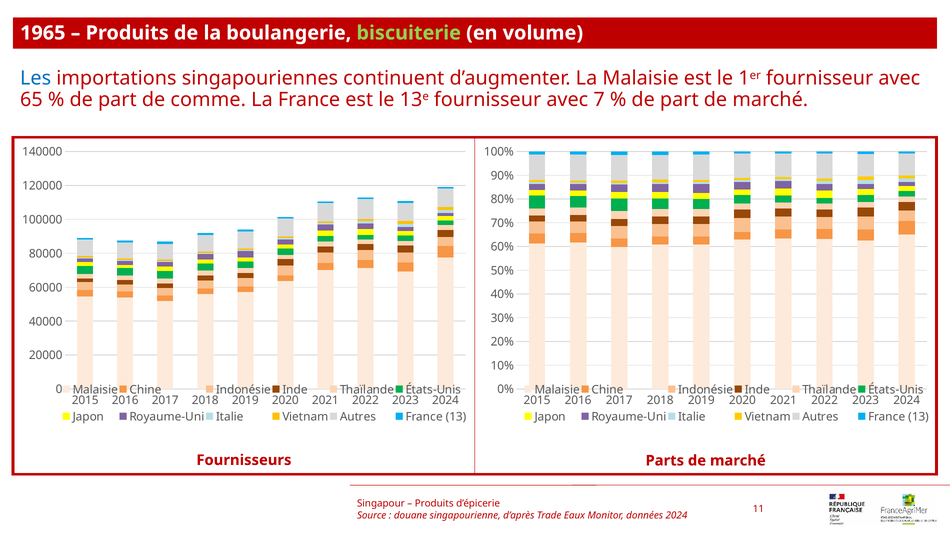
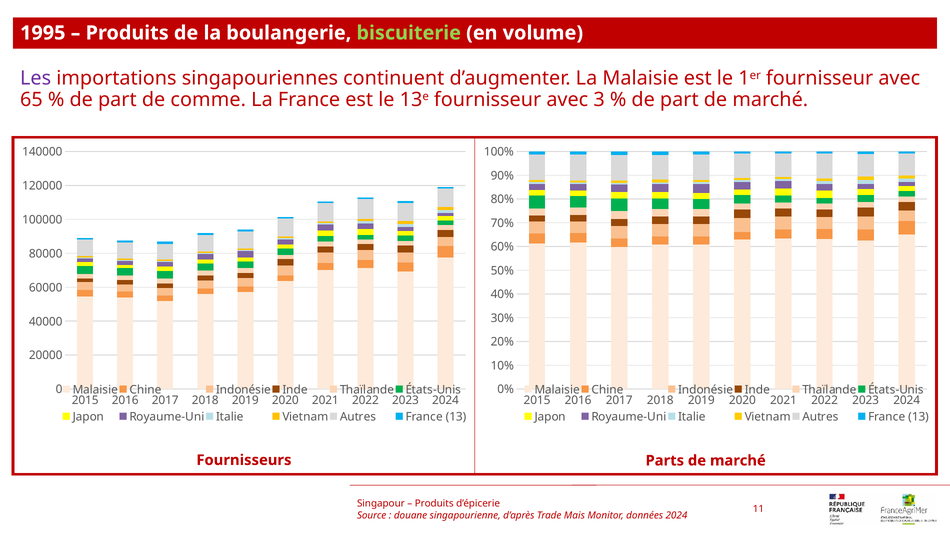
1965: 1965 -> 1995 (43, 33)
Les colour: blue -> purple (36, 78)
7: 7 -> 3 (599, 100)
Eaux: Eaux -> Mais (574, 516)
